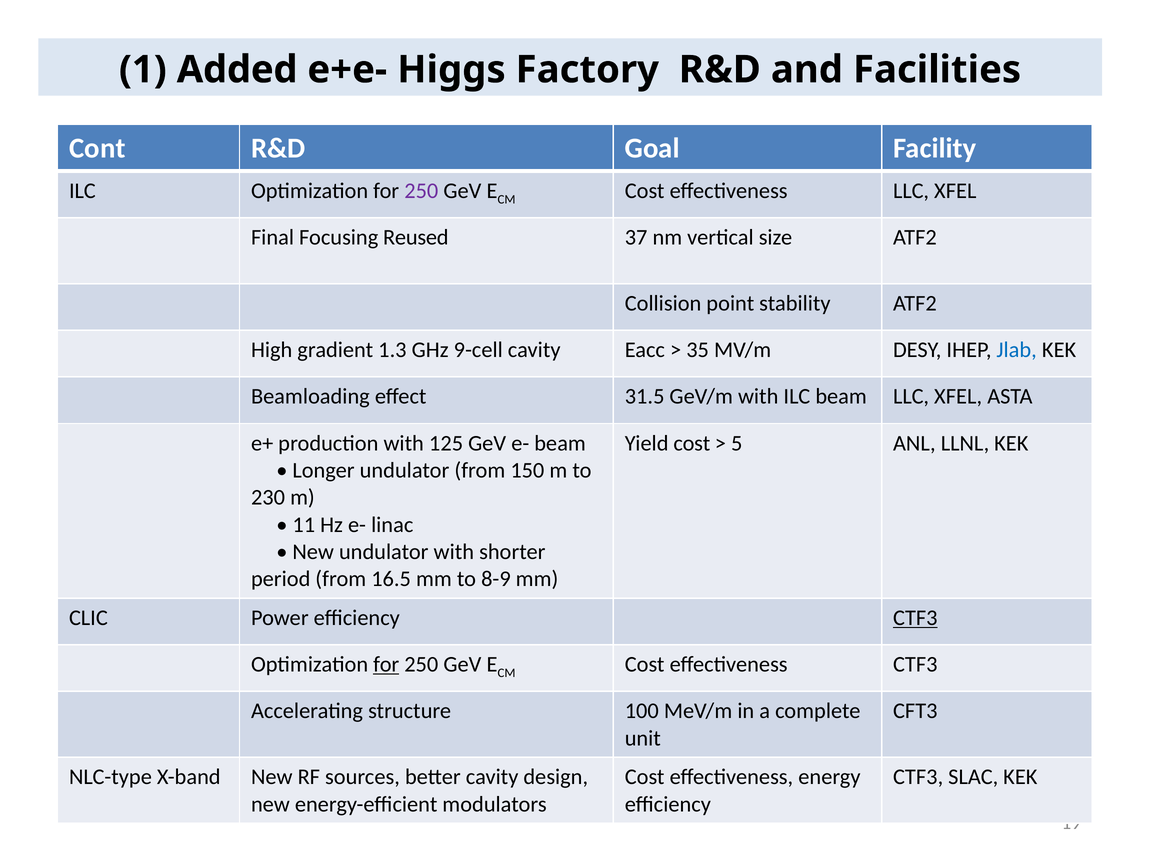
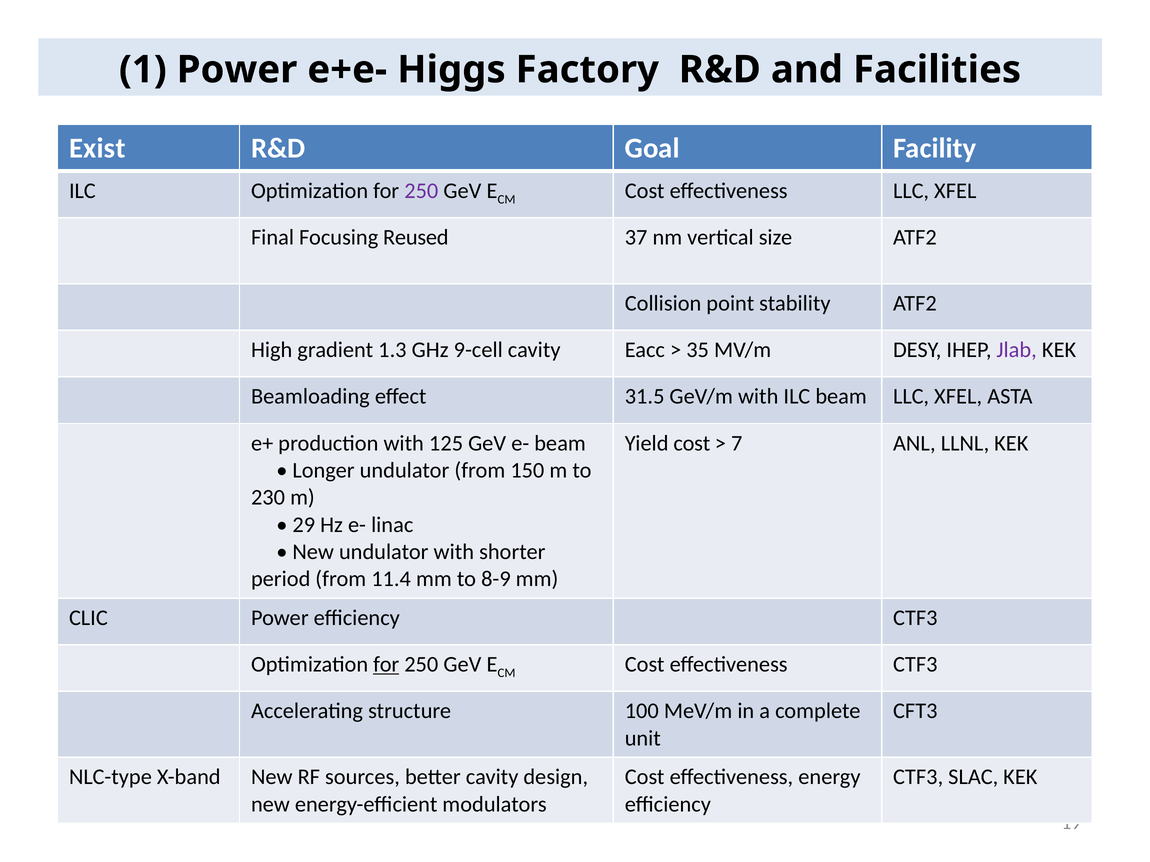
1 Added: Added -> Power (237, 70)
Cont: Cont -> Exist (97, 148)
Jlab colour: blue -> purple (1017, 350)
5: 5 -> 7 (737, 443)
11: 11 -> 29 (304, 525)
16.5: 16.5 -> 11.4 (391, 579)
CTF3 underline: present -> none (915, 618)
